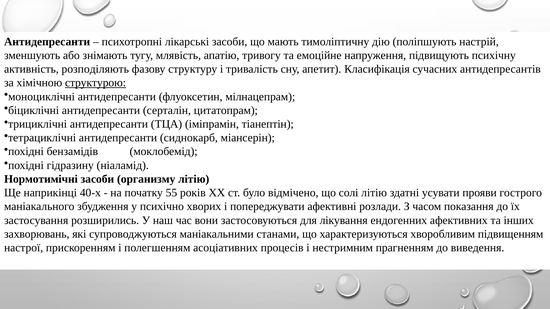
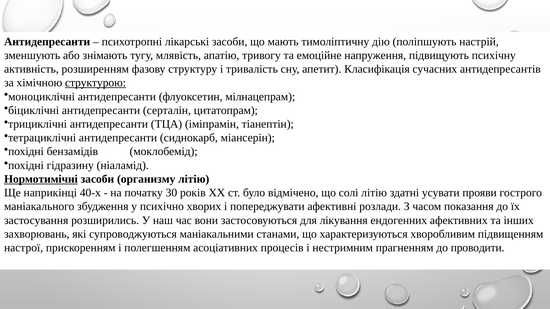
розподіляють: розподіляють -> розширенням (95, 69)
Нормотимічні underline: none -> present (41, 179)
55: 55 -> 30 (171, 193)
виведення: виведення -> проводити (478, 248)
